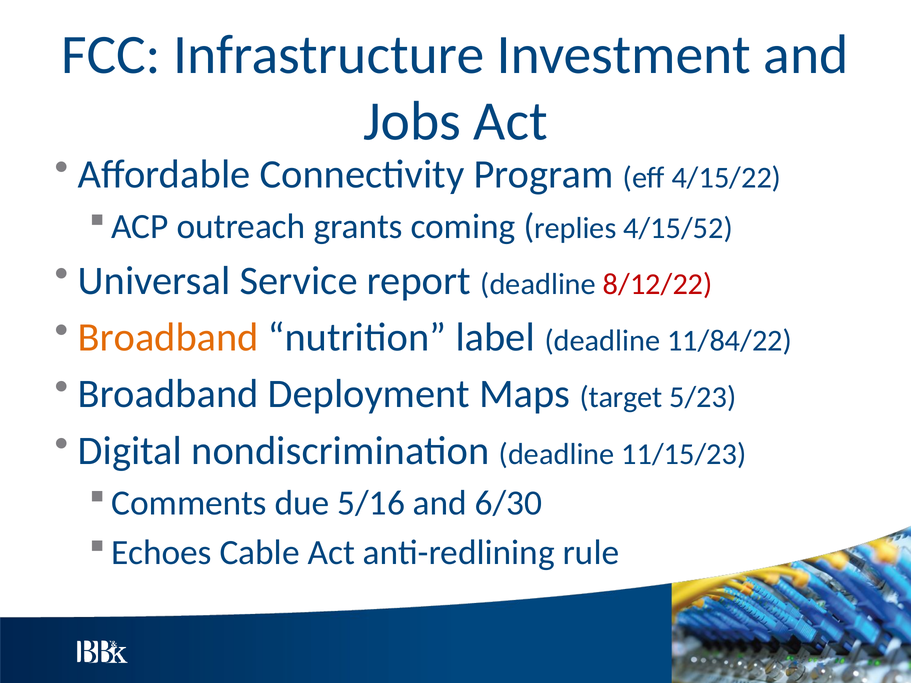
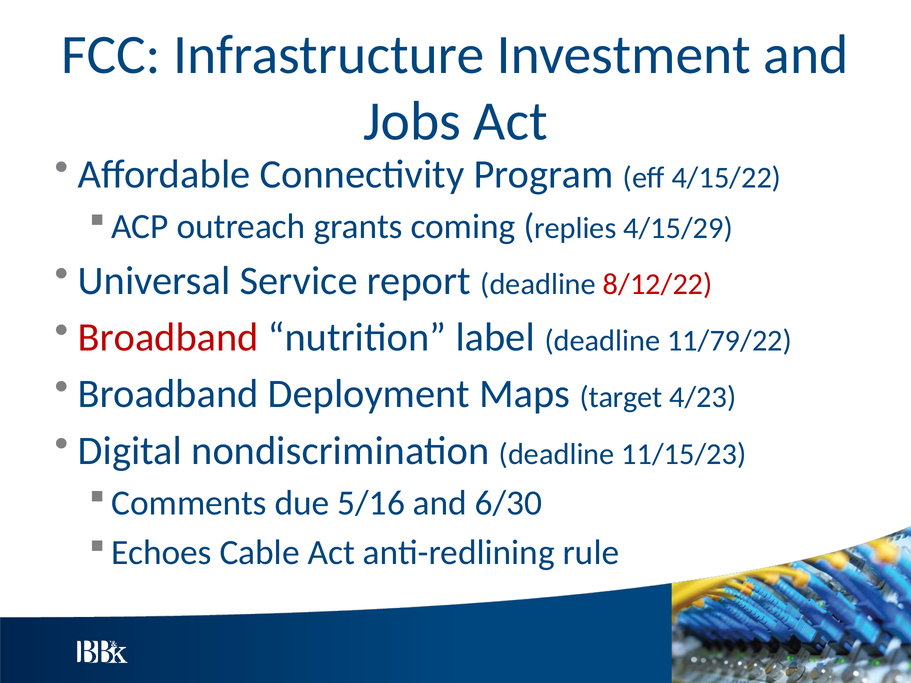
4/15/52: 4/15/52 -> 4/15/29 (678, 228)
Broadband colour: orange -> red (168, 338)
11/84/22: 11/84/22 -> 11/79/22 (730, 341)
5/23: 5/23 -> 4/23 (703, 398)
